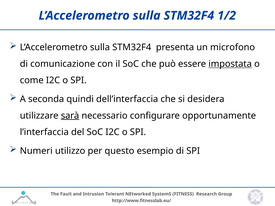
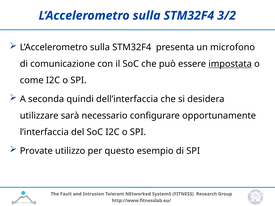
1/2: 1/2 -> 3/2 (227, 16)
sarà underline: present -> none (70, 116)
Numeri: Numeri -> Provate (36, 151)
